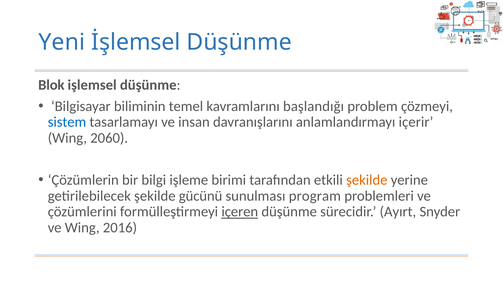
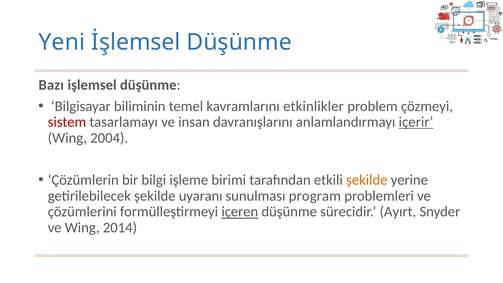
Blok: Blok -> Bazı (51, 85)
başlandığı: başlandığı -> etkinlikler (313, 106)
sistem colour: blue -> red (67, 122)
içerir underline: none -> present (416, 122)
2060: 2060 -> 2004 (109, 138)
gücünü: gücünü -> uyaranı (201, 196)
2016: 2016 -> 2014 (120, 228)
